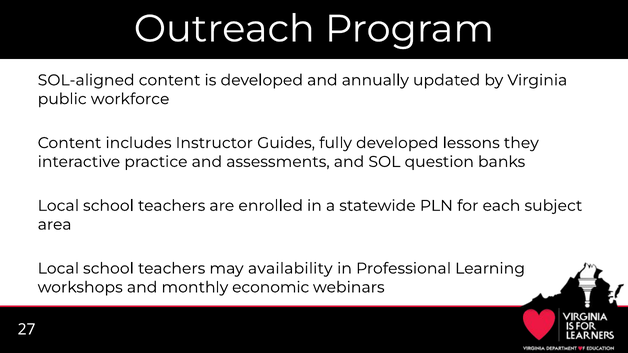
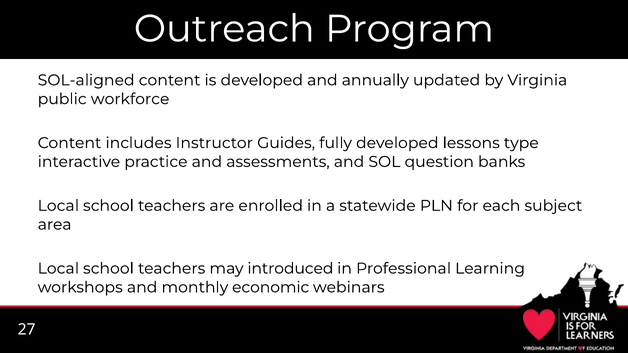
they: they -> type (521, 143)
availability: availability -> introduced (290, 269)
